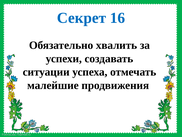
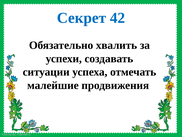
16: 16 -> 42 (117, 18)
